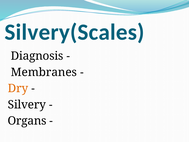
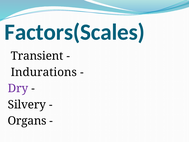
Silvery(Scales: Silvery(Scales -> Factors(Scales (75, 32)
Diagnosis: Diagnosis -> Transient (37, 56)
Membranes: Membranes -> Indurations (44, 72)
Dry colour: orange -> purple (18, 88)
